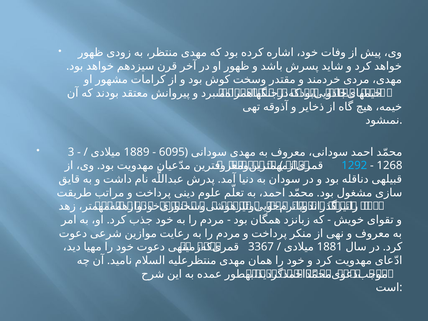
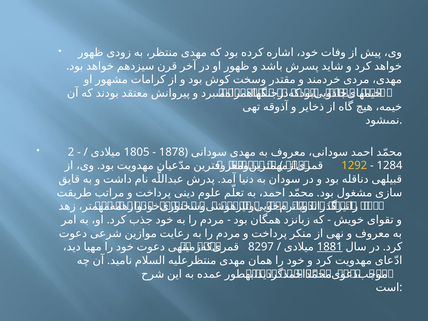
3: 3 -> 2 (71, 152)
1889: 1889 -> 1805 (137, 152)
6095: 6095 -> 1878 (172, 152)
1292 colour: light blue -> yellow (354, 166)
1268: 1268 -> 1284 (390, 166)
3367: 3367 -> 8297 (261, 247)
1881 underline: none -> present (330, 247)
